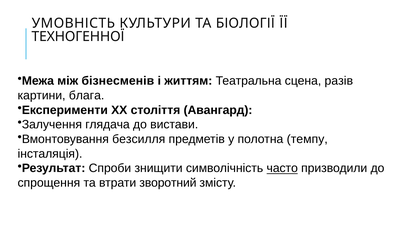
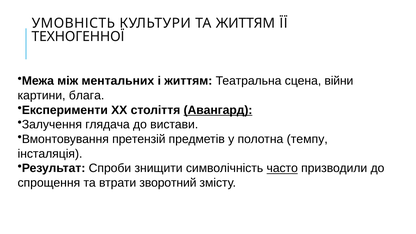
ТА БІОЛОГІЇ: БІОЛОГІЇ -> ЖИТТЯМ (245, 23)
бізнесменів: бізнесменів -> ментальних (118, 81)
разів: разів -> війни (339, 81)
Авангард underline: none -> present (218, 110)
безсилля: безсилля -> претензій (139, 139)
